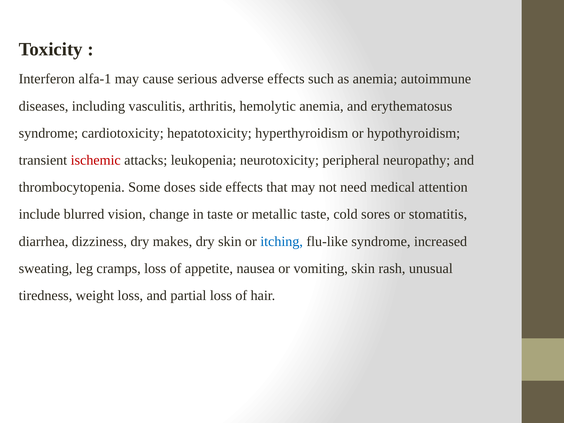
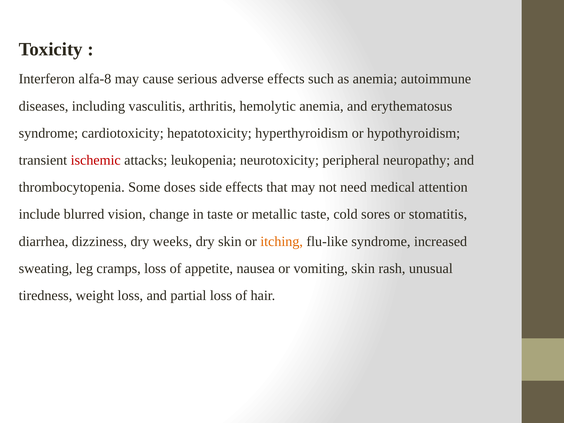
alfa-1: alfa-1 -> alfa-8 (95, 79)
makes: makes -> weeks (172, 241)
itching colour: blue -> orange (282, 241)
